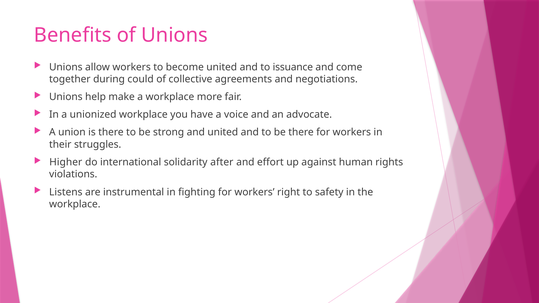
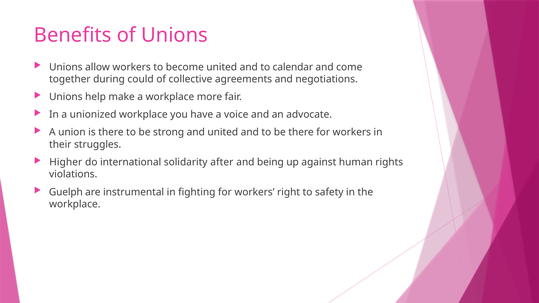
issuance: issuance -> calendar (293, 67)
effort: effort -> being (270, 162)
Listens: Listens -> Guelph (66, 192)
